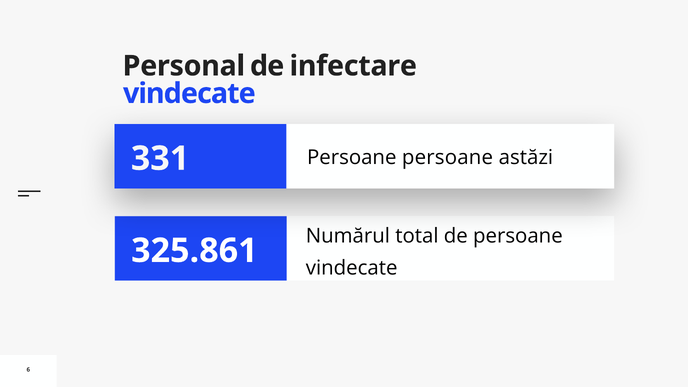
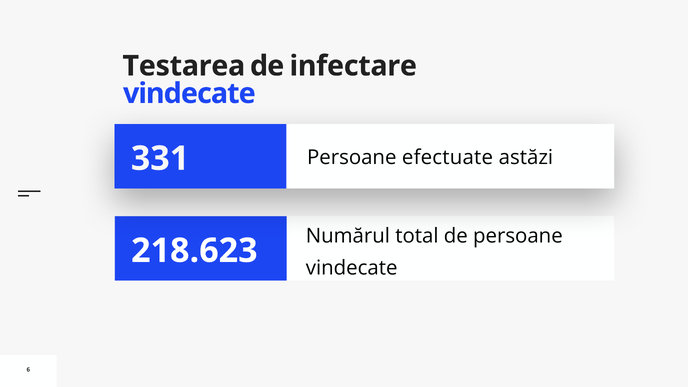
Personal: Personal -> Testarea (184, 66)
Persoane persoane: persoane -> efectuate (447, 158)
325.861: 325.861 -> 218.623 (194, 251)
